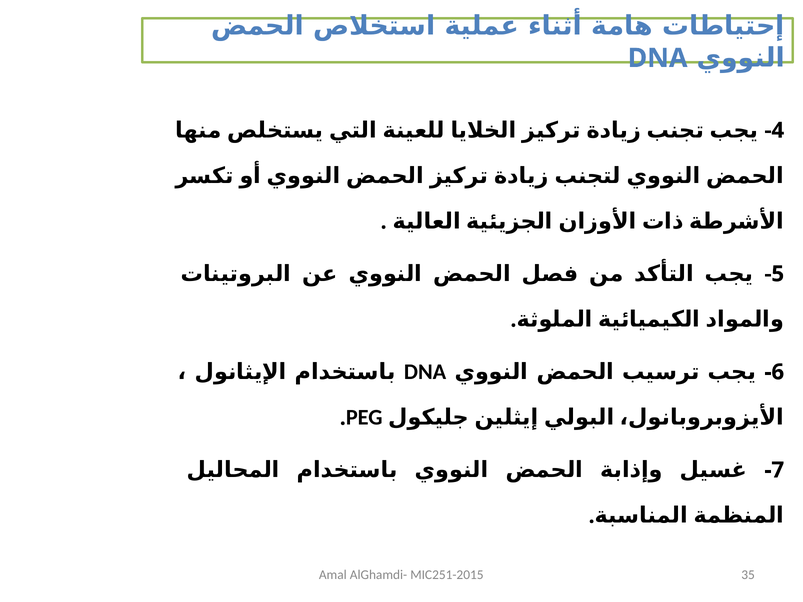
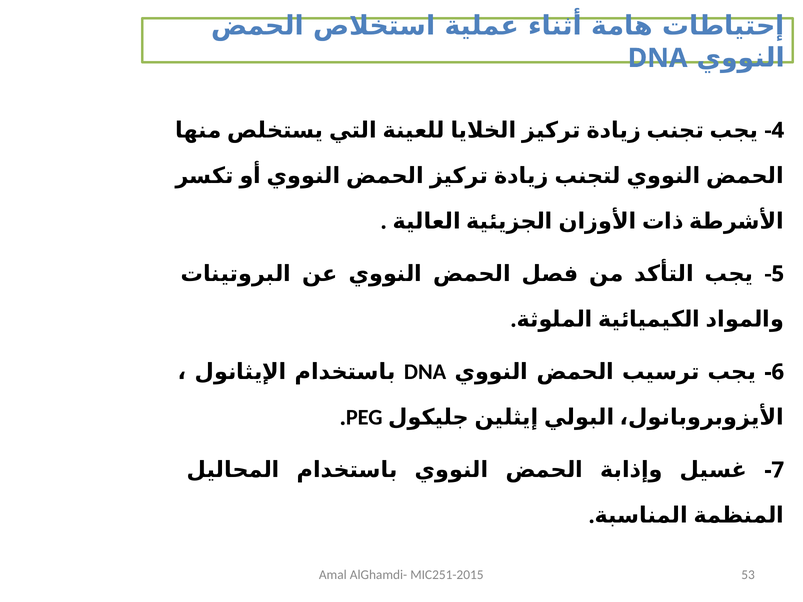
35: 35 -> 53 (748, 575)
